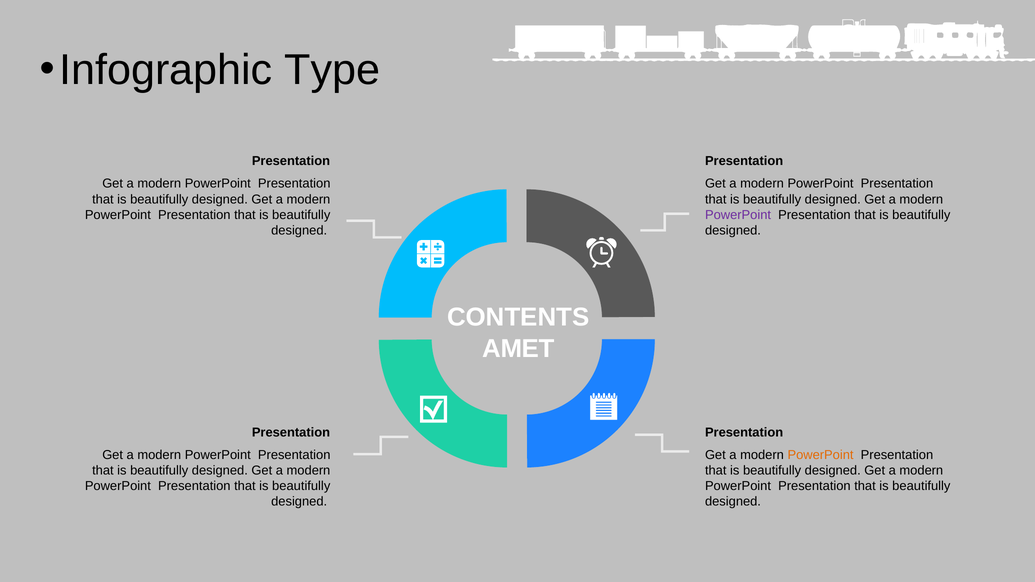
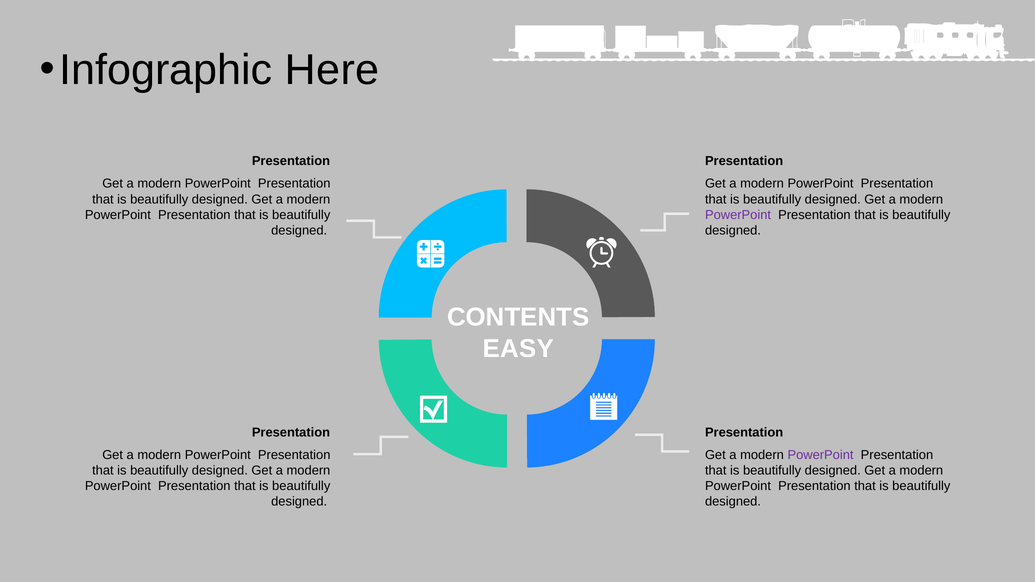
Type: Type -> Here (332, 70)
AMET: AMET -> EASY (518, 349)
PowerPoint colour: orange -> purple (821, 455)
